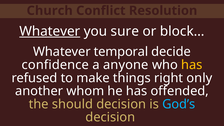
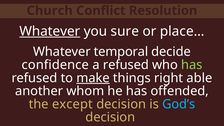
block…: block… -> place… (182, 31)
a anyone: anyone -> refused (126, 65)
has colour: yellow -> light green (192, 65)
make underline: none -> present (93, 78)
only: only -> able (199, 78)
should: should -> except (72, 104)
